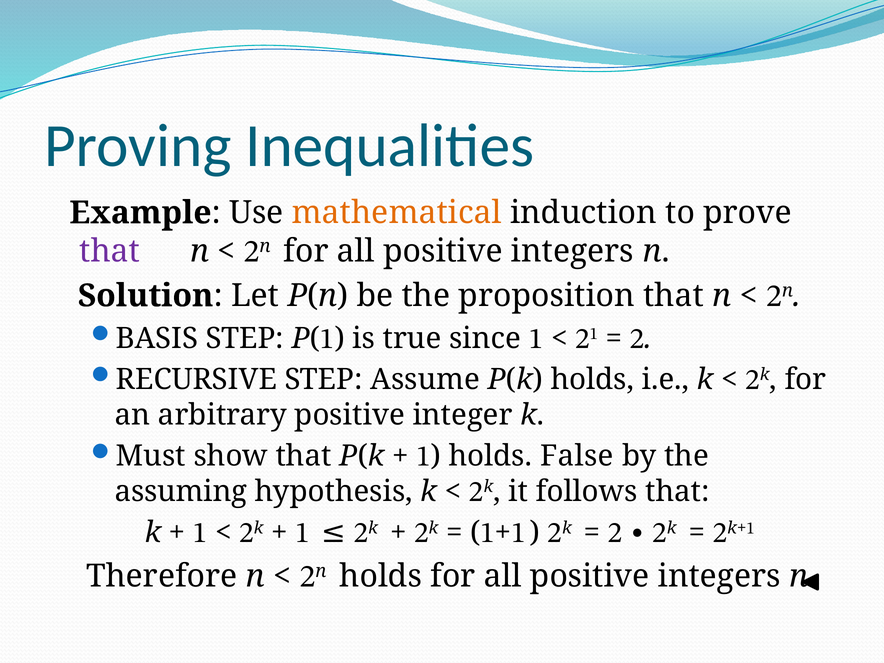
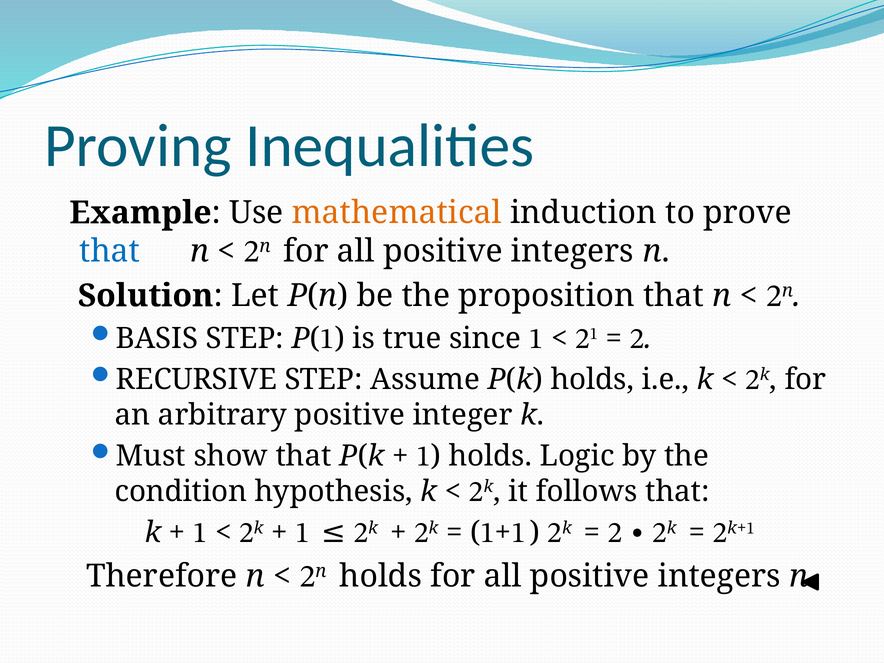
that colour: purple -> blue (110, 251)
False: False -> Logic (577, 456)
assuming: assuming -> condition (181, 492)
